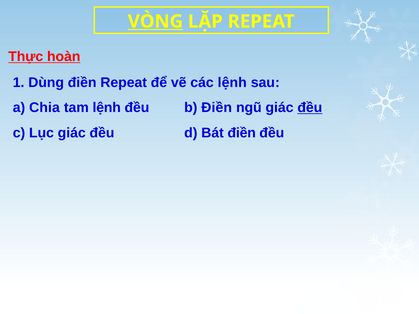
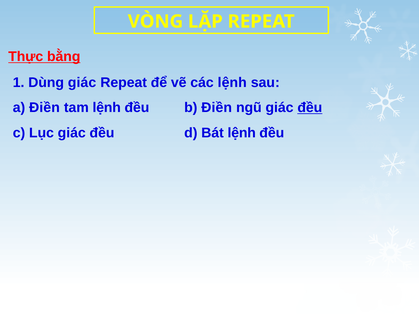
VÒNG underline: present -> none (155, 22)
hoàn: hoàn -> bằng (64, 57)
Dùng điền: điền -> giác (82, 83)
a Chia: Chia -> Điền (44, 108)
Bát điền: điền -> lệnh (242, 133)
